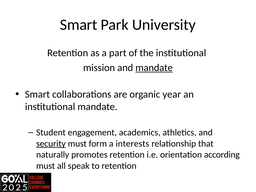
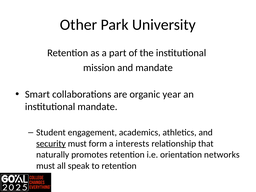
Smart: Smart -> Other (79, 25)
mandate underline: present -> none (154, 68)
according: according -> networks (222, 155)
